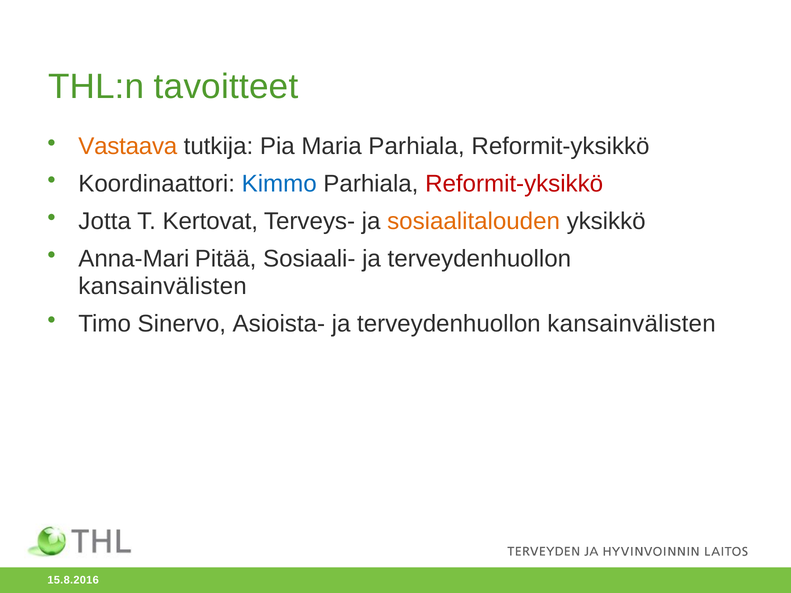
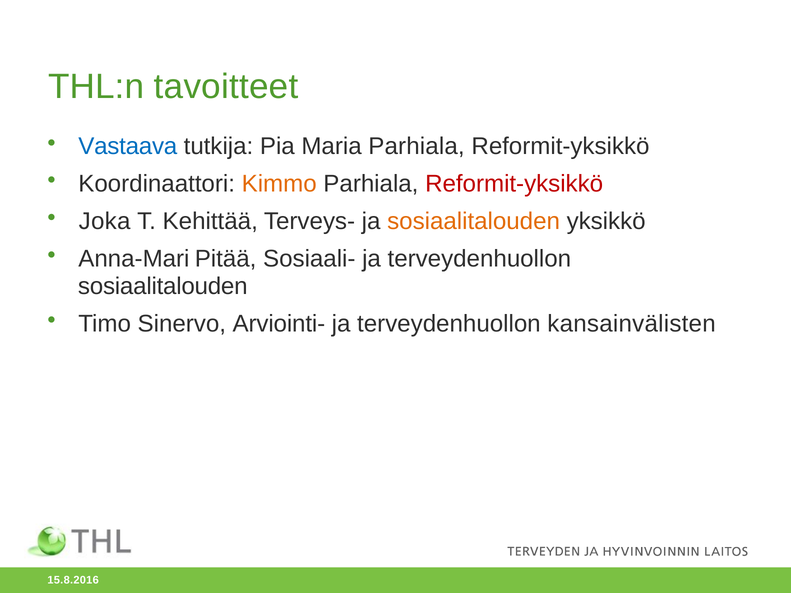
Vastaava colour: orange -> blue (128, 146)
Kimmo colour: blue -> orange (279, 184)
Jotta: Jotta -> Joka (105, 221)
Kertovat: Kertovat -> Kehittää (210, 221)
kansainvälisten: kansainvälisten -> sosiaalitalouden (163, 286)
Asioista-: Asioista- -> Arviointi- (279, 324)
